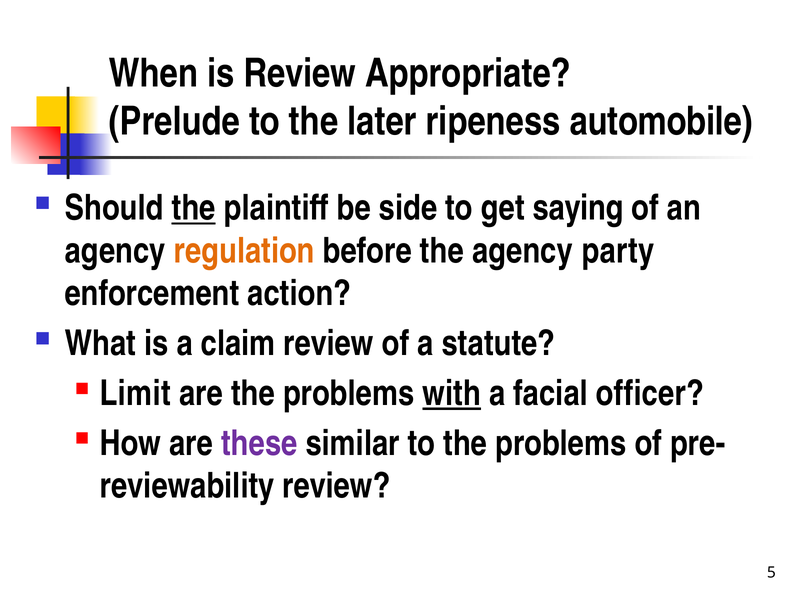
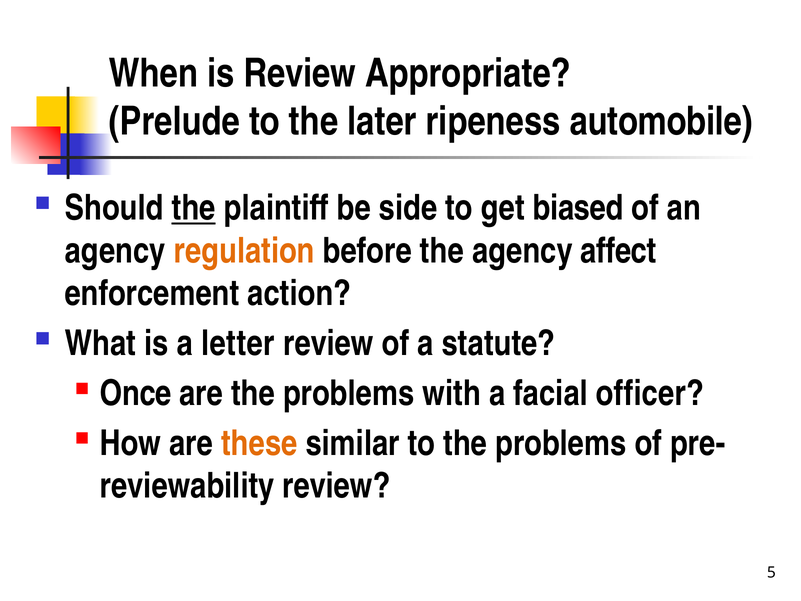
saying: saying -> biased (578, 208)
party: party -> affect (618, 251)
claim: claim -> letter (238, 343)
Limit: Limit -> Once (136, 393)
with underline: present -> none (452, 393)
these colour: purple -> orange (259, 443)
